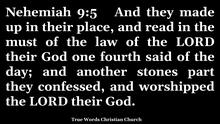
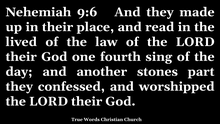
9:5: 9:5 -> 9:6 (87, 12)
must: must -> lived (21, 42)
said: said -> sing (159, 57)
